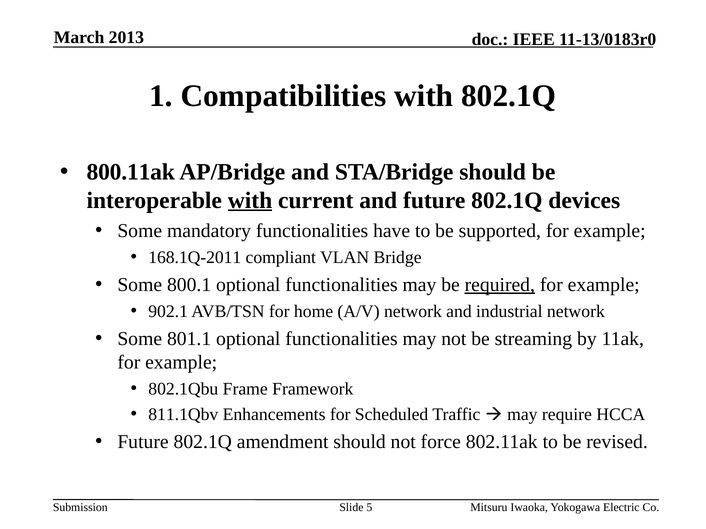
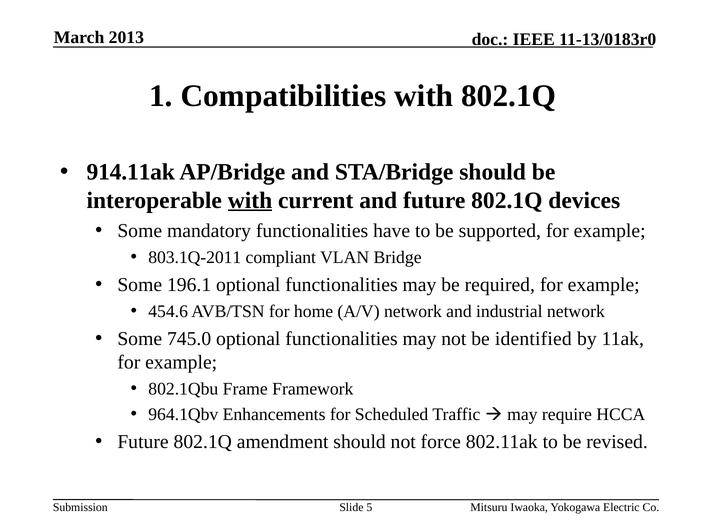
800.11ak: 800.11ak -> 914.11ak (131, 172)
168.1Q-2011: 168.1Q-2011 -> 803.1Q-2011 (195, 258)
800.1: 800.1 -> 196.1 (189, 285)
required underline: present -> none (500, 285)
902.1: 902.1 -> 454.6 (168, 312)
801.1: 801.1 -> 745.0 (189, 339)
streaming: streaming -> identified (533, 339)
811.1Qbv: 811.1Qbv -> 964.1Qbv (183, 415)
